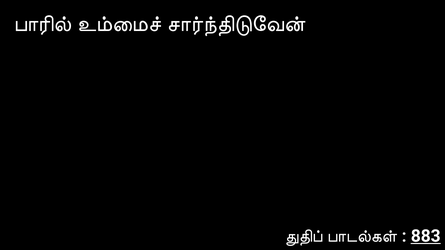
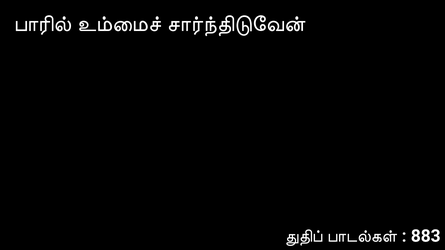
883 underline: present -> none (426, 236)
